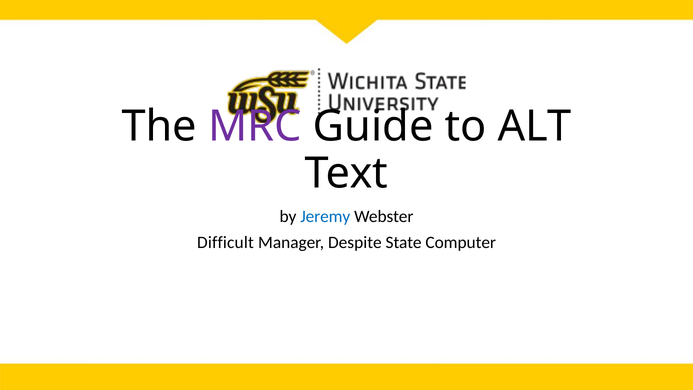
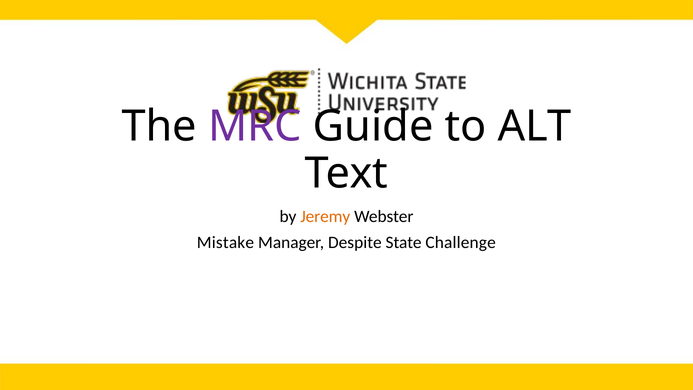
Jeremy colour: blue -> orange (325, 217)
Difficult: Difficult -> Mistake (225, 243)
Computer: Computer -> Challenge (461, 243)
